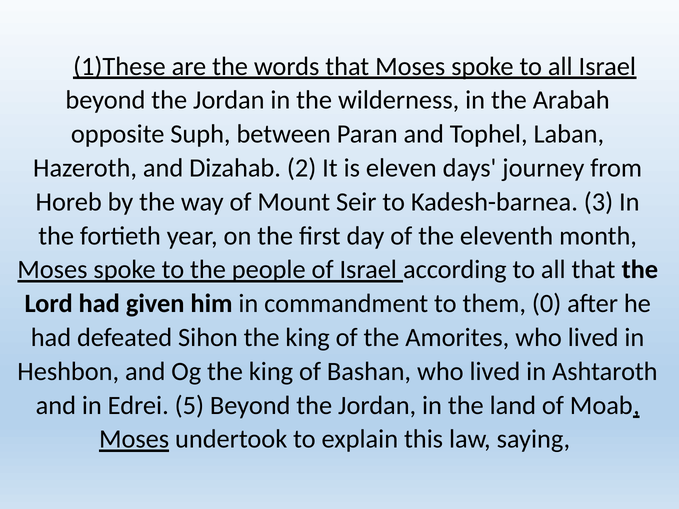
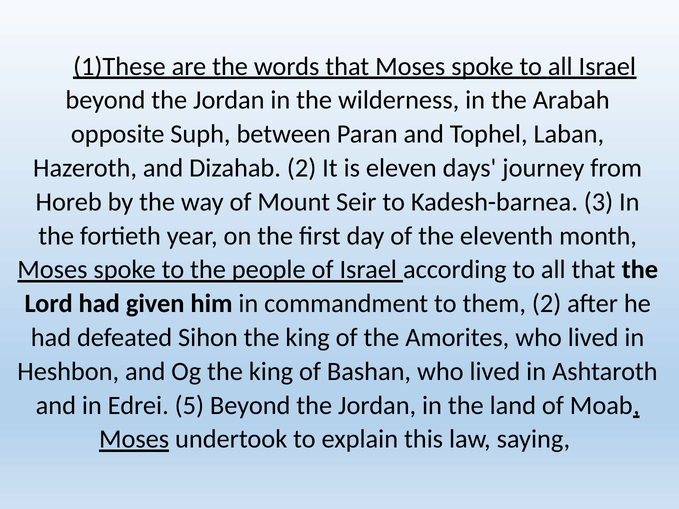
them 0: 0 -> 2 (547, 304)
